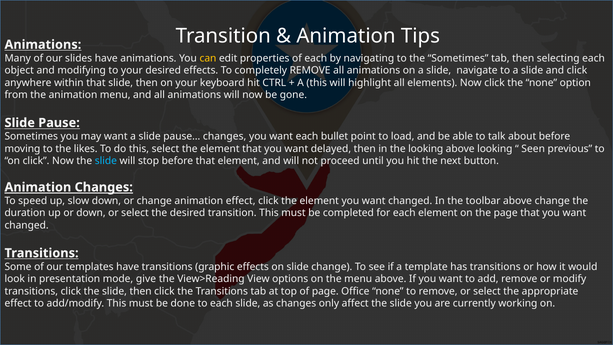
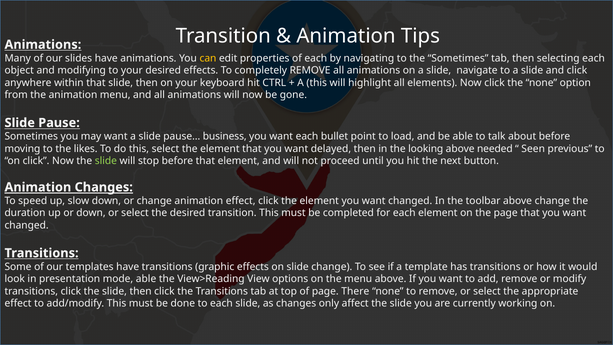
pause… changes: changes -> business (225, 136)
above looking: looking -> needed (495, 149)
slide colour: light blue -> light green (106, 161)
mode give: give -> able (146, 279)
Office: Office -> There (355, 291)
